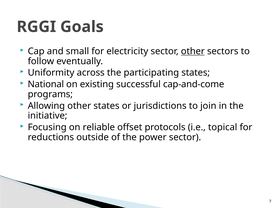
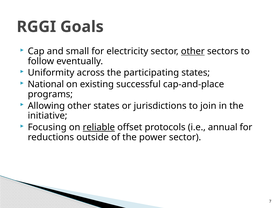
cap-and-come: cap-and-come -> cap-and-place (194, 84)
reliable underline: none -> present (99, 128)
topical: topical -> annual (223, 128)
